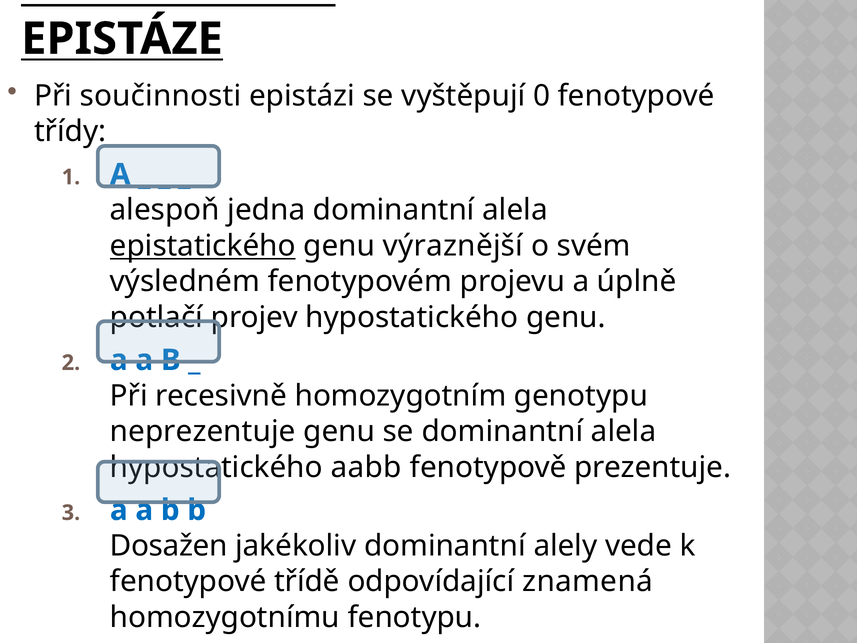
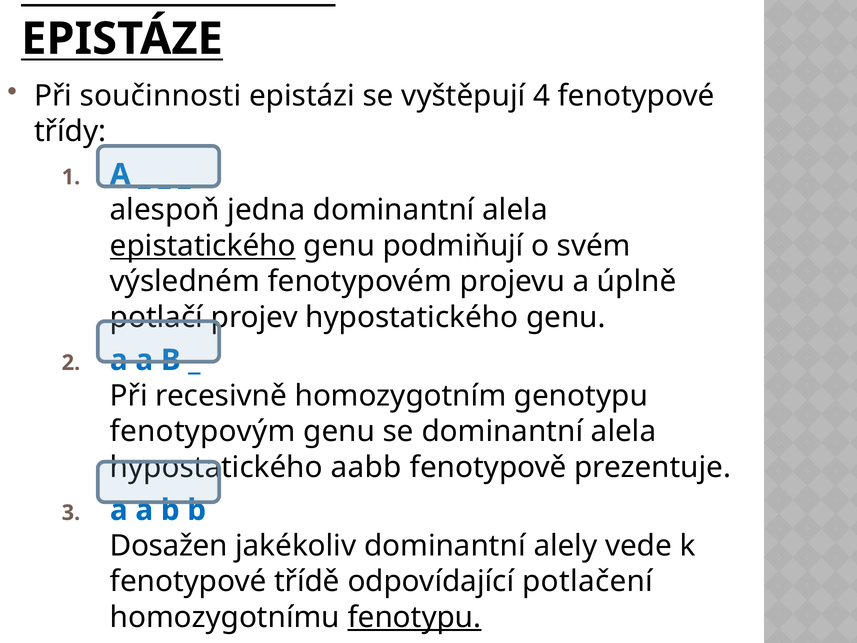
0: 0 -> 4 (542, 96)
výraznější: výraznější -> podmiňují (453, 246)
neprezentuje: neprezentuje -> fenotypovým (203, 431)
znamená: znamená -> potlačení (588, 581)
fenotypu underline: none -> present (414, 617)
